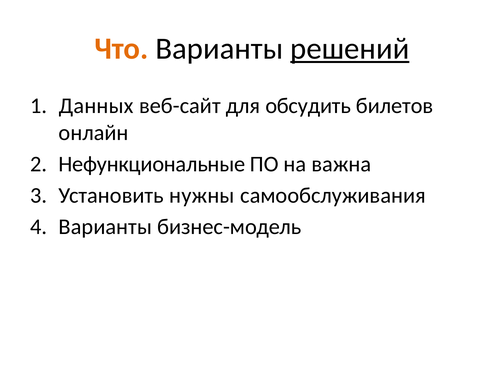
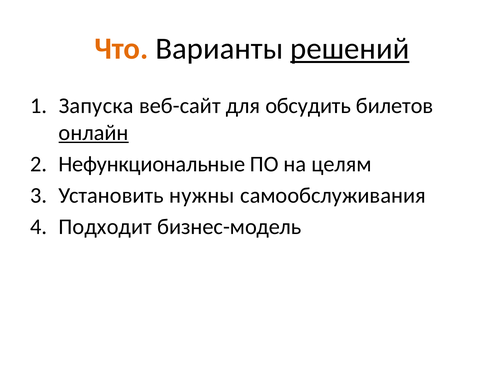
Данных: Данных -> Запуска (96, 106)
онлайн underline: none -> present (94, 133)
важна: важна -> целям (341, 164)
Варианты: Варианты -> Подходит (105, 227)
